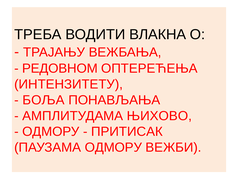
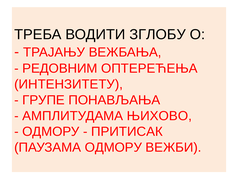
ВЛАКНА: ВЛАКНА -> ЗГЛОБУ (158, 35)
РЕДОВНОМ: РЕДОВНОМ -> РЕДОВНИМ (60, 69)
БОЉА: БОЉА -> ГРУПЕ (44, 100)
